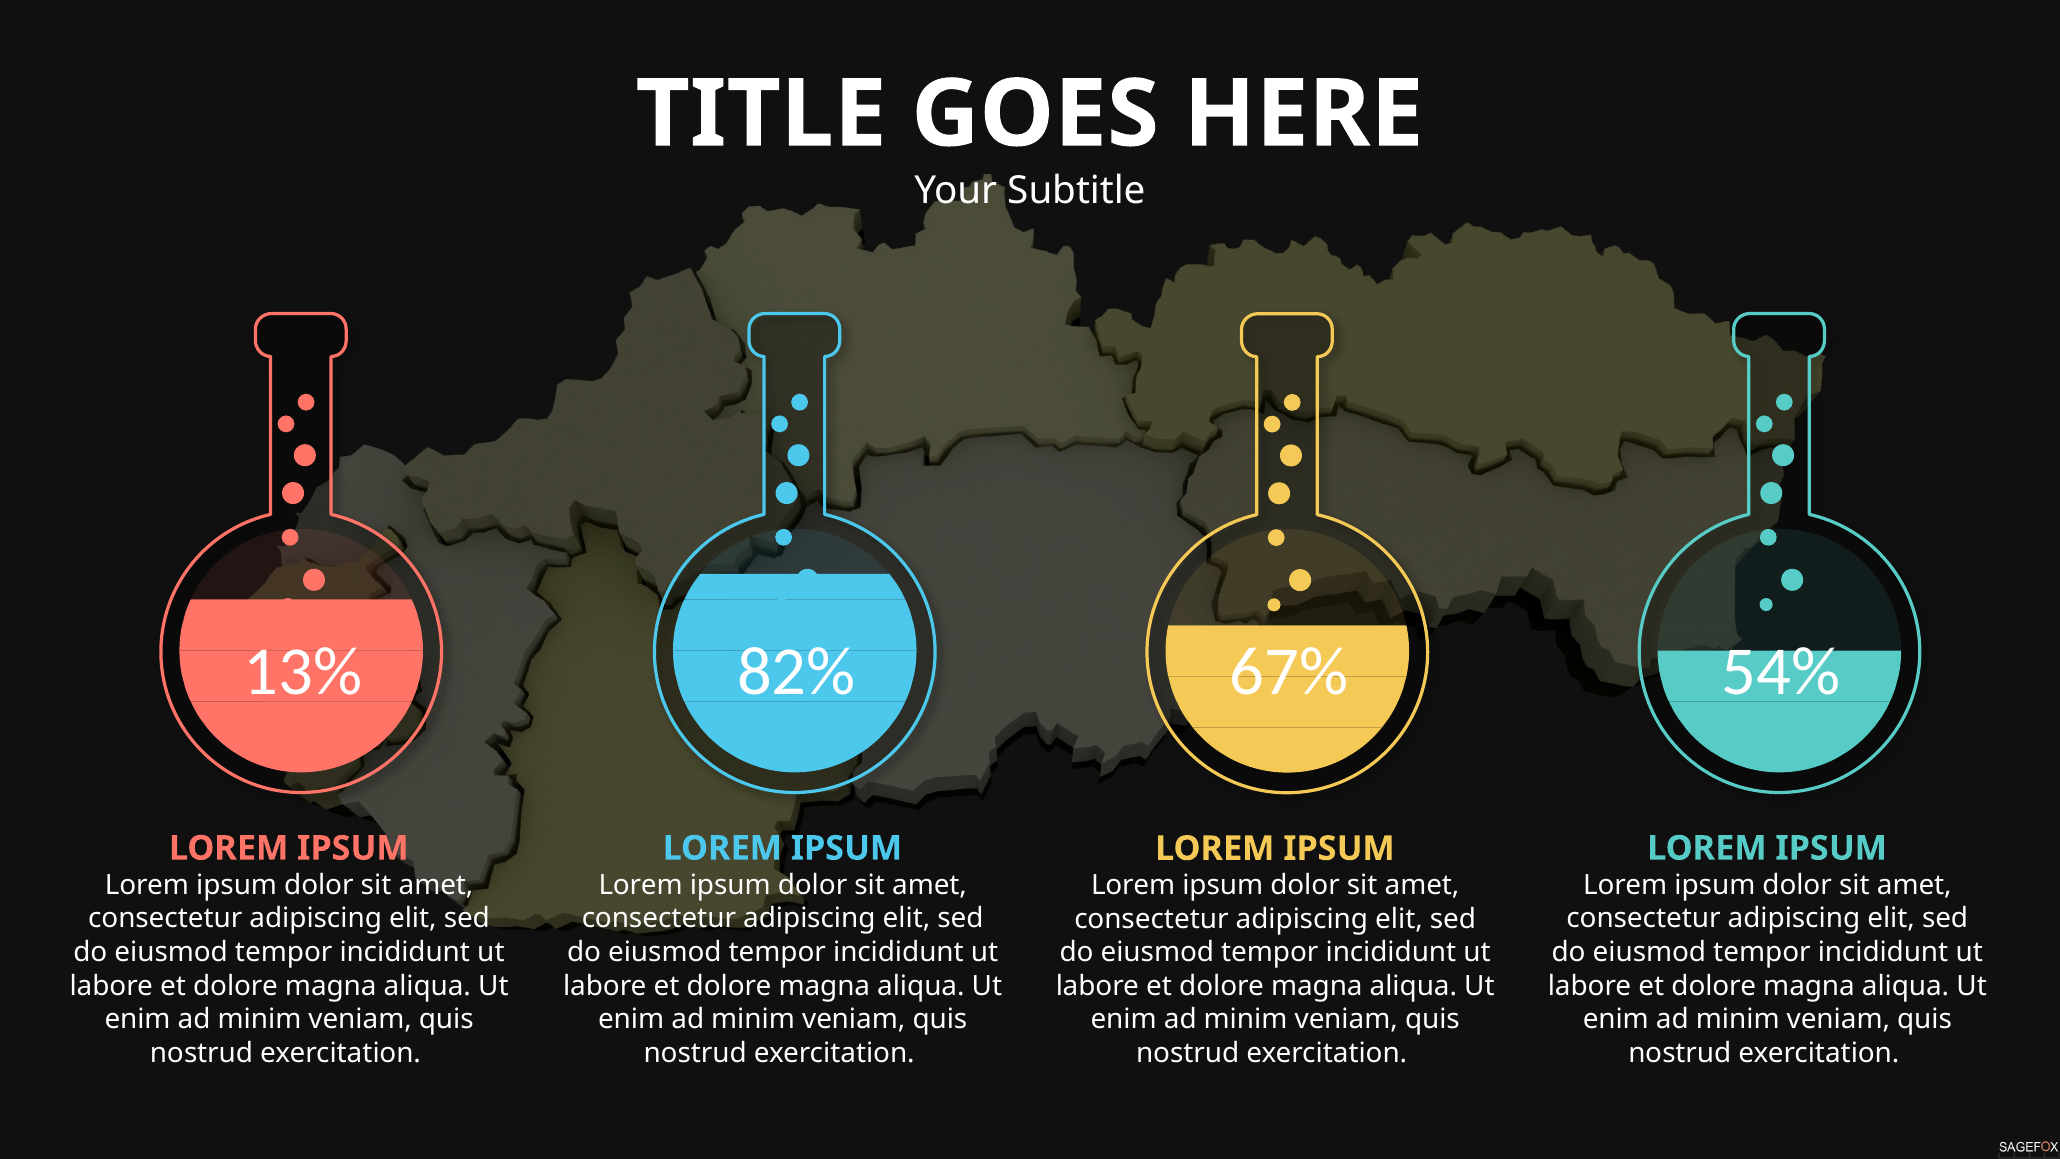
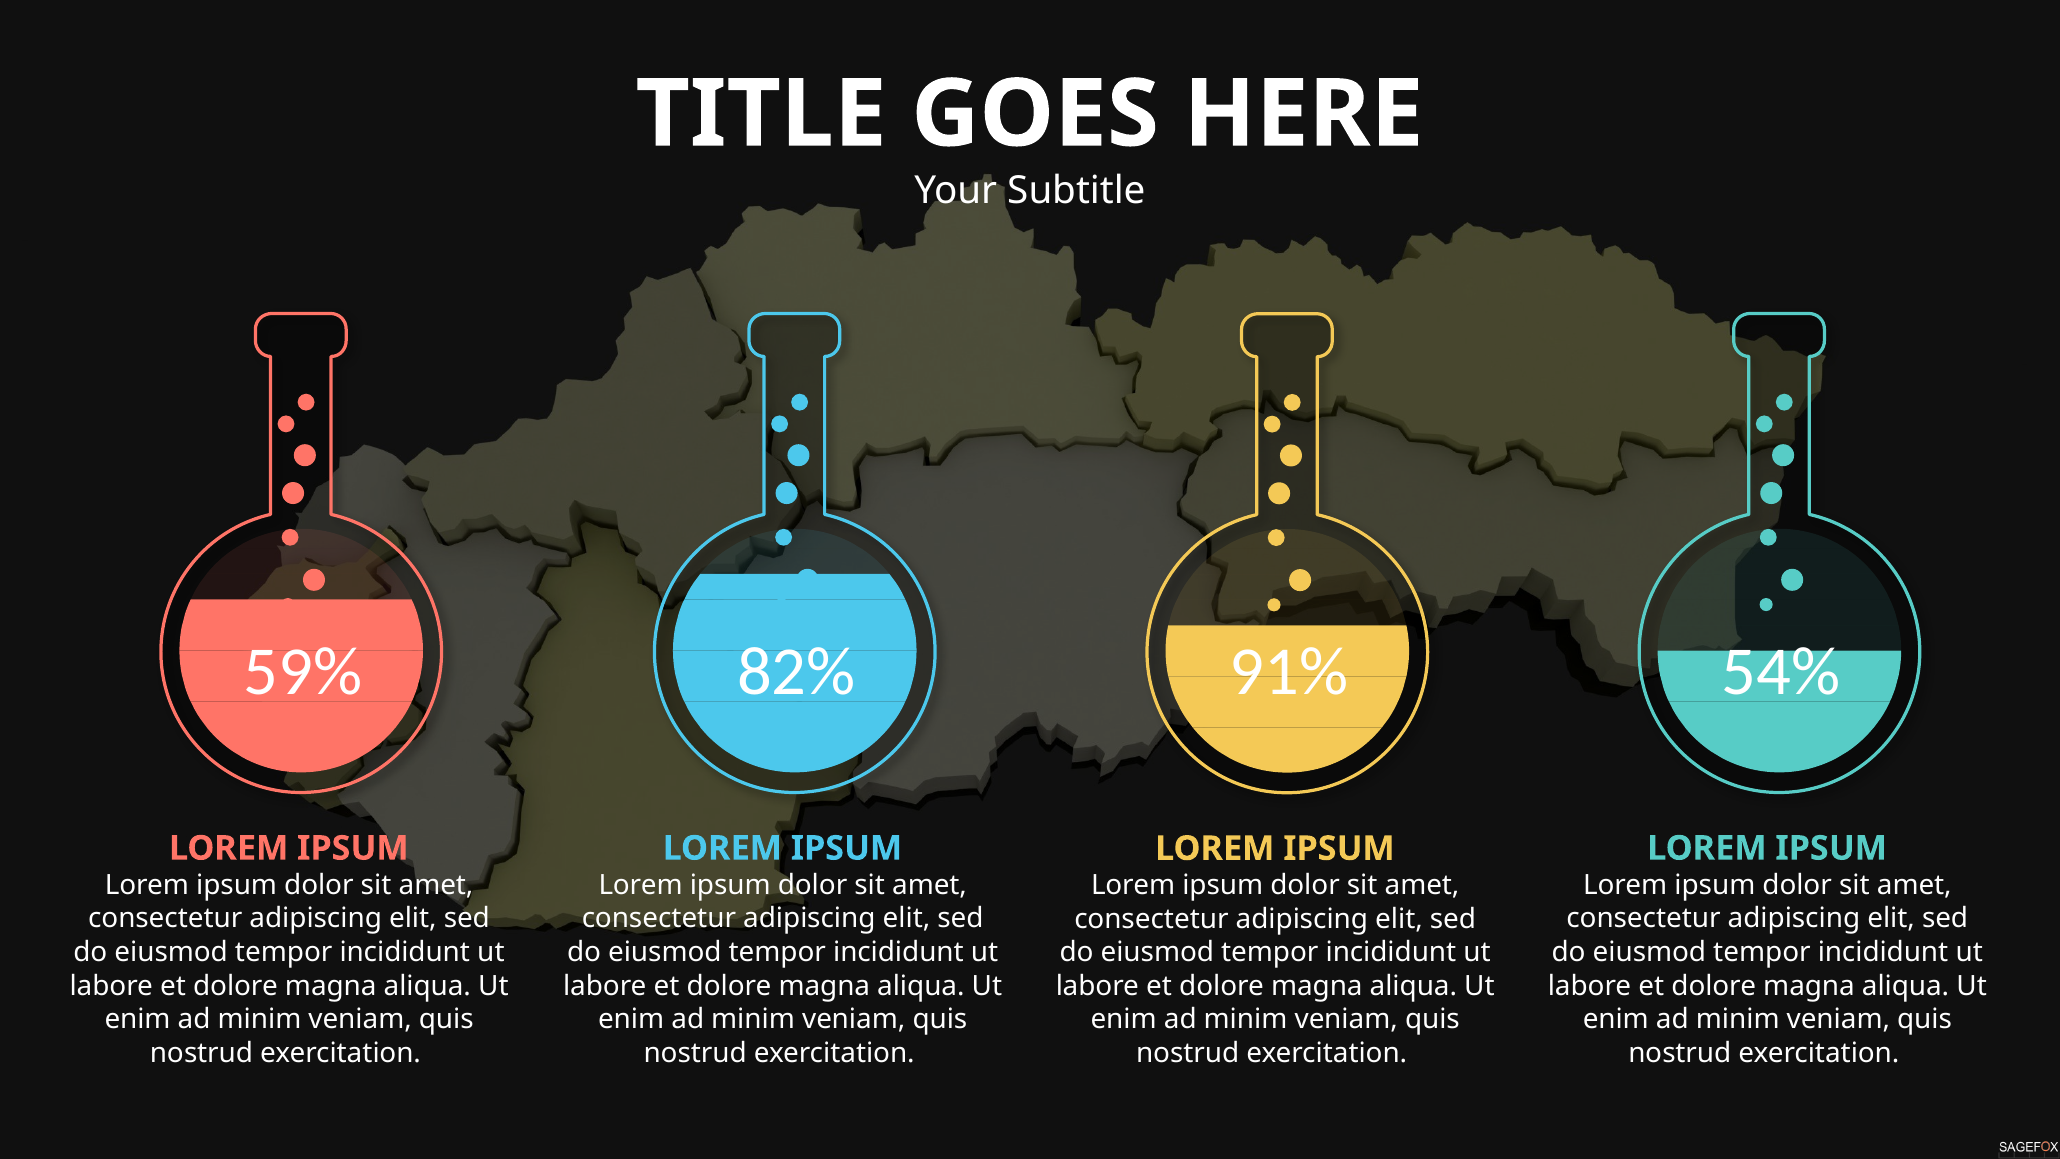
13%: 13% -> 59% (303, 672)
67%: 67% -> 91% (1289, 672)
